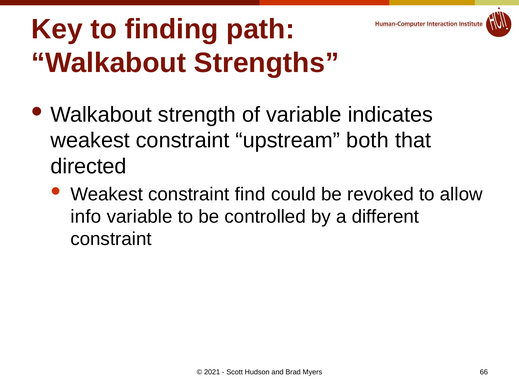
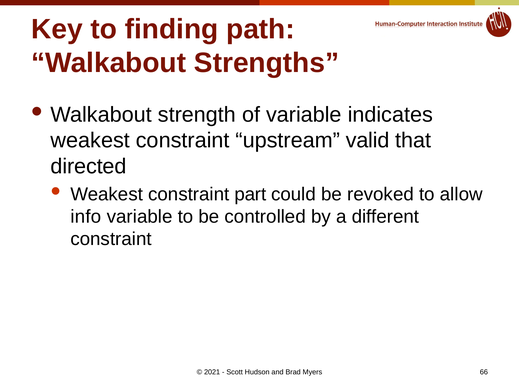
both: both -> valid (368, 141)
find: find -> part (250, 194)
